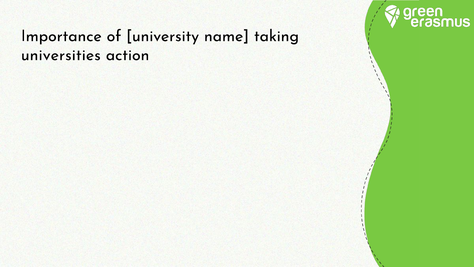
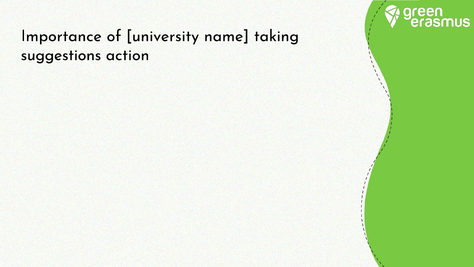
universities: universities -> suggestions (61, 55)
